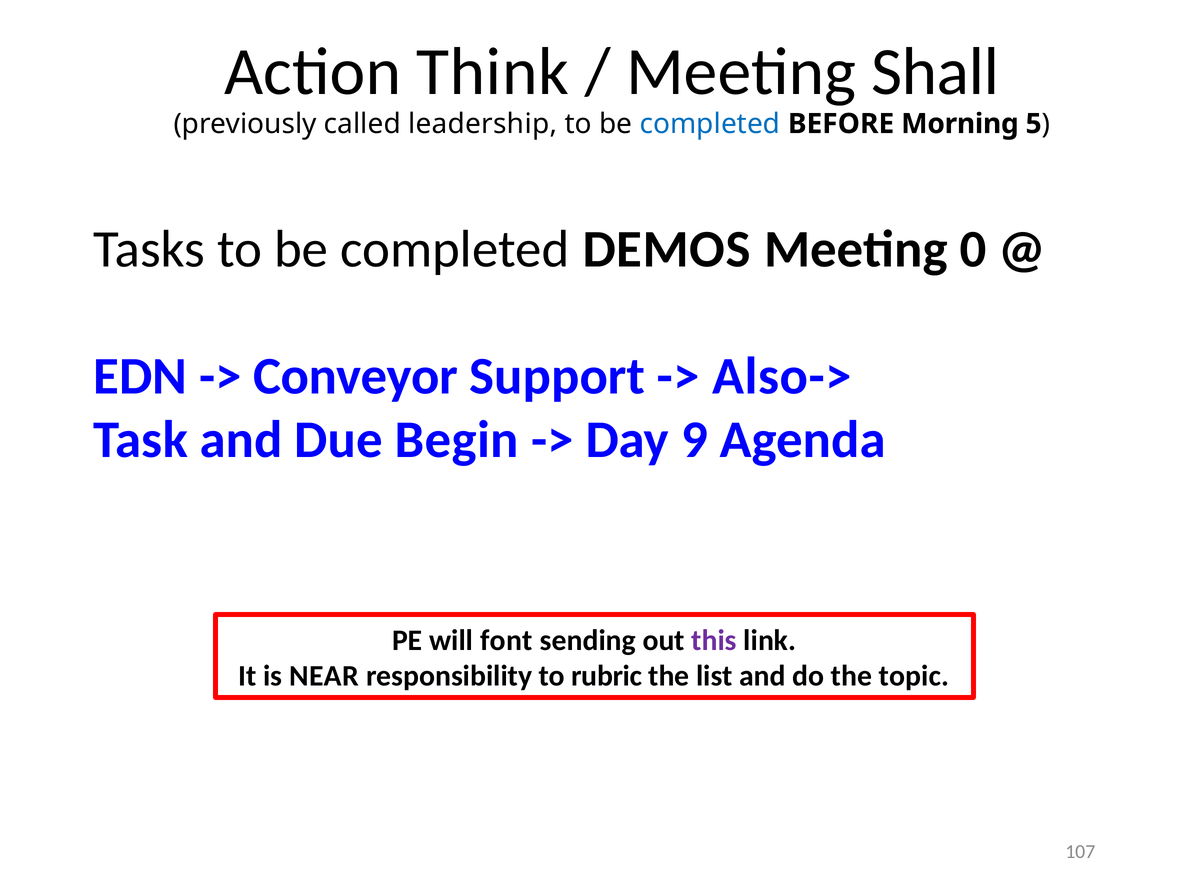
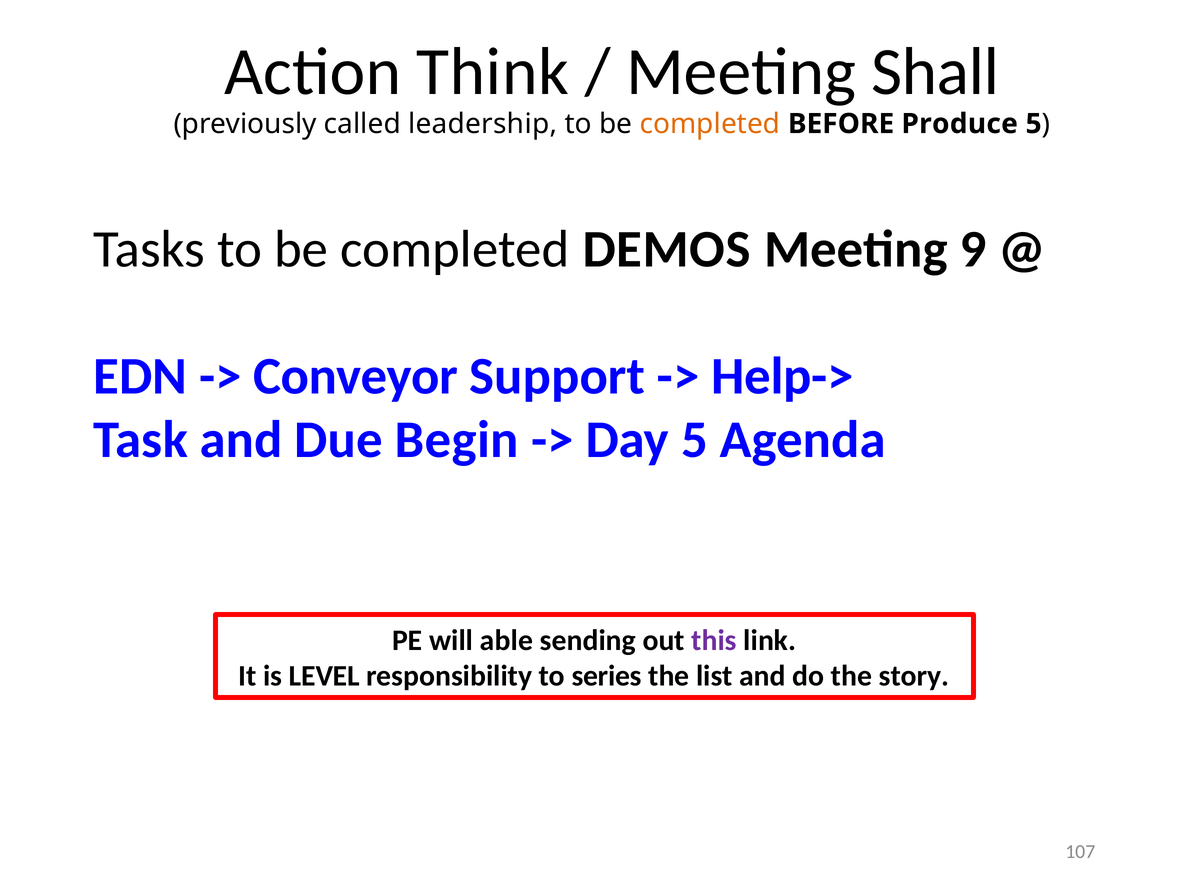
completed colour: blue -> orange (710, 124)
Morning: Morning -> Produce (960, 124)
0: 0 -> 9 (973, 249)
Also->: Also-> -> Help-> (782, 376)
Day 9: 9 -> 5 (694, 440)
font: font -> able (506, 640)
NEAR: NEAR -> LEVEL (324, 676)
rubric: rubric -> series (607, 676)
topic: topic -> story (914, 676)
